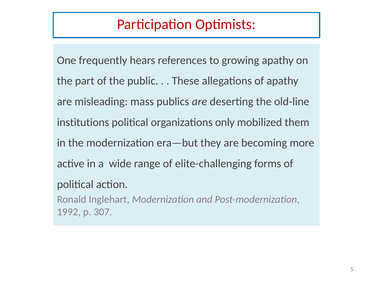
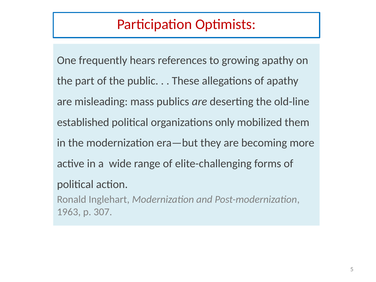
institutions: institutions -> established (83, 122)
1992: 1992 -> 1963 (69, 212)
